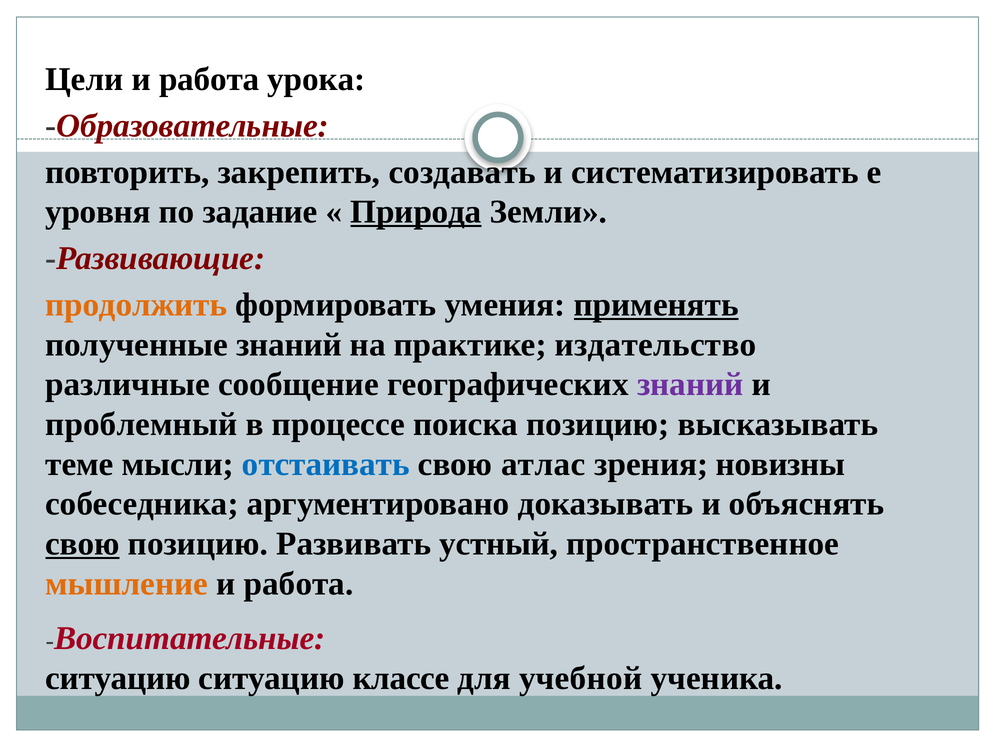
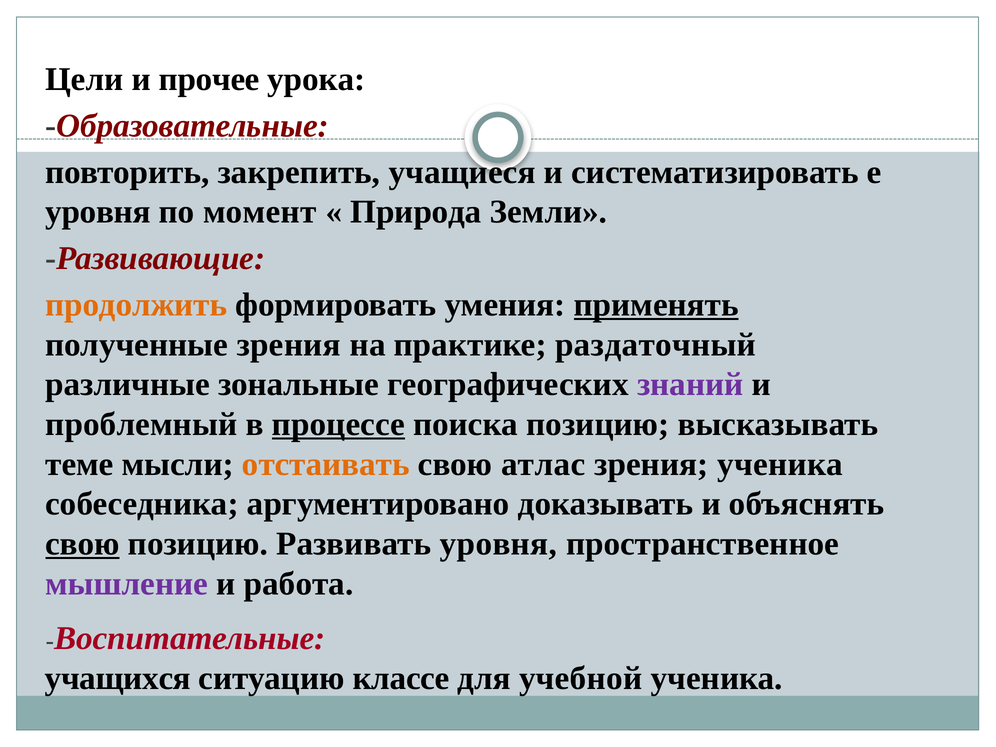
Цели и работа: работа -> прочее (209, 79)
создавать: создавать -> учащиеся (462, 172)
задание: задание -> момент (260, 212)
Природа underline: present -> none (416, 212)
полученные знаний: знаний -> зрения (289, 345)
издательство: издательство -> раздаточный (656, 345)
сообщение: сообщение -> зональные (298, 384)
процессе underline: none -> present (338, 424)
отстаивать colour: blue -> orange (326, 464)
зрения новизны: новизны -> ученика (780, 464)
Развивать устный: устный -> уровня (498, 544)
мышление colour: orange -> purple (127, 584)
ситуацию: ситуацию -> учащихся (118, 678)
